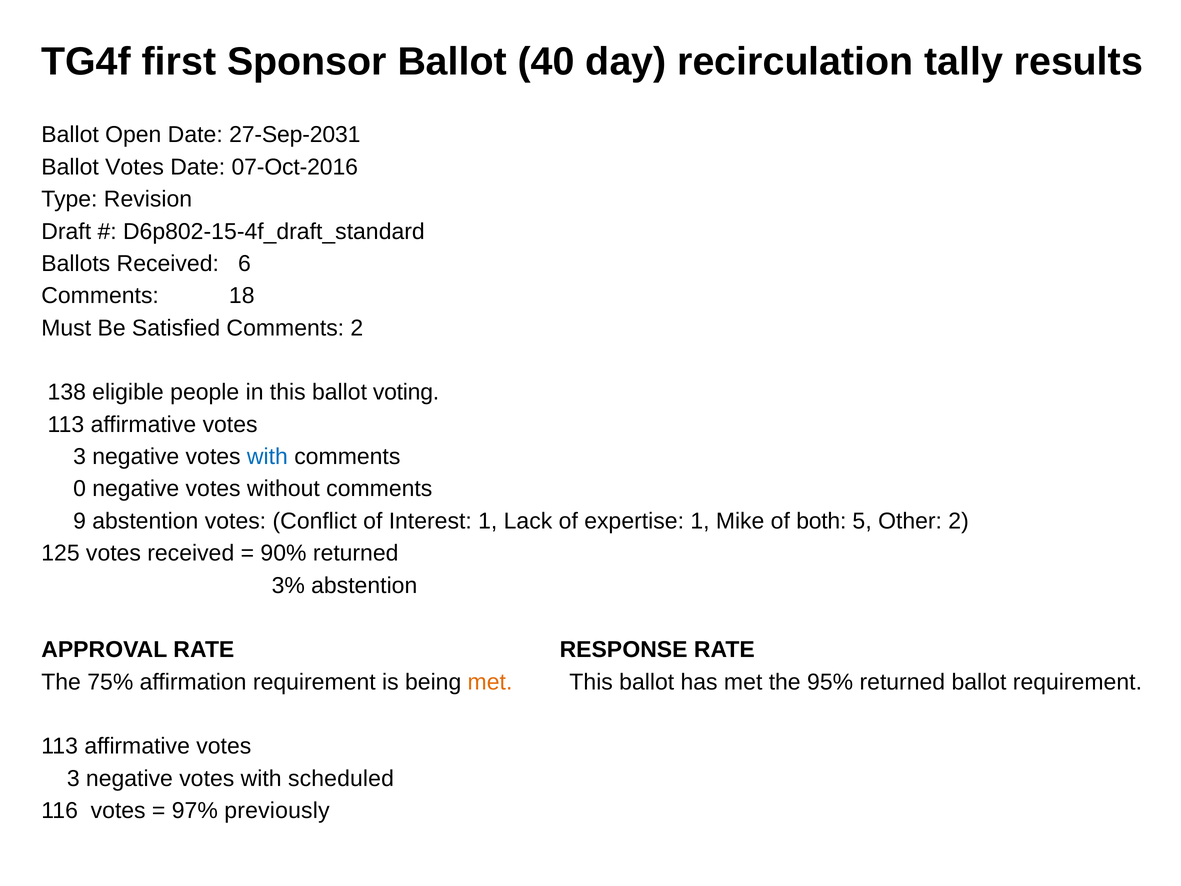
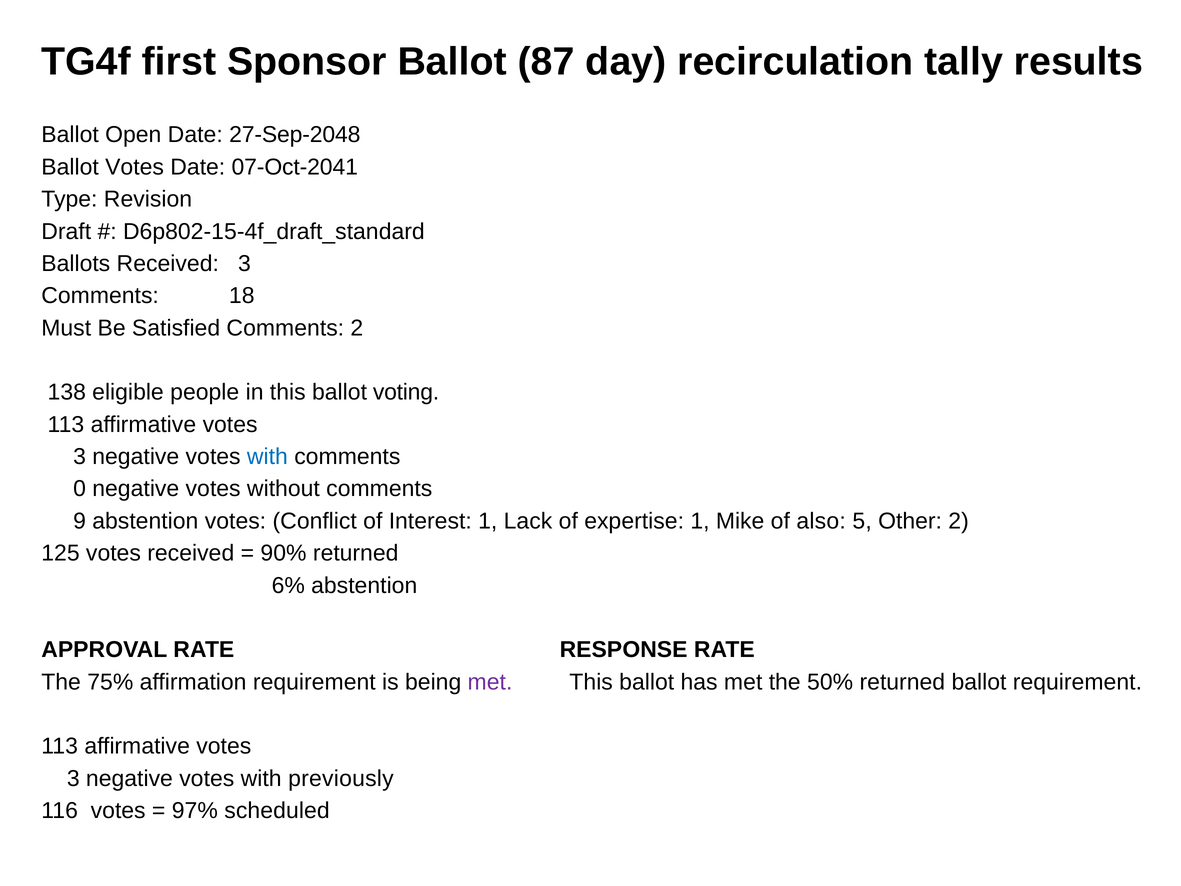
40: 40 -> 87 (546, 62)
27-Sep-2031: 27-Sep-2031 -> 27-Sep-2048 (295, 135)
07-Oct-2016: 07-Oct-2016 -> 07-Oct-2041 (295, 167)
Received 6: 6 -> 3 (244, 264)
both: both -> also (821, 521)
3%: 3% -> 6% (288, 585)
met colour: orange -> purple (490, 682)
95%: 95% -> 50% (830, 682)
scheduled: scheduled -> previously (341, 778)
previously: previously -> scheduled (277, 811)
